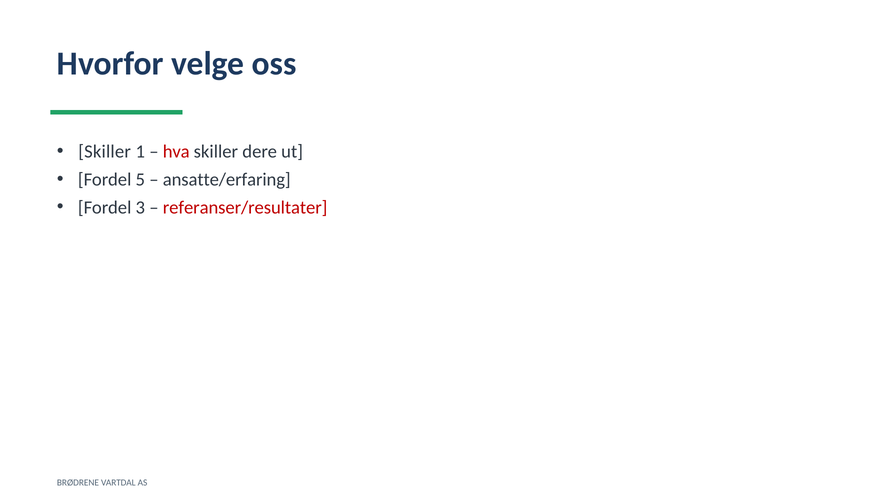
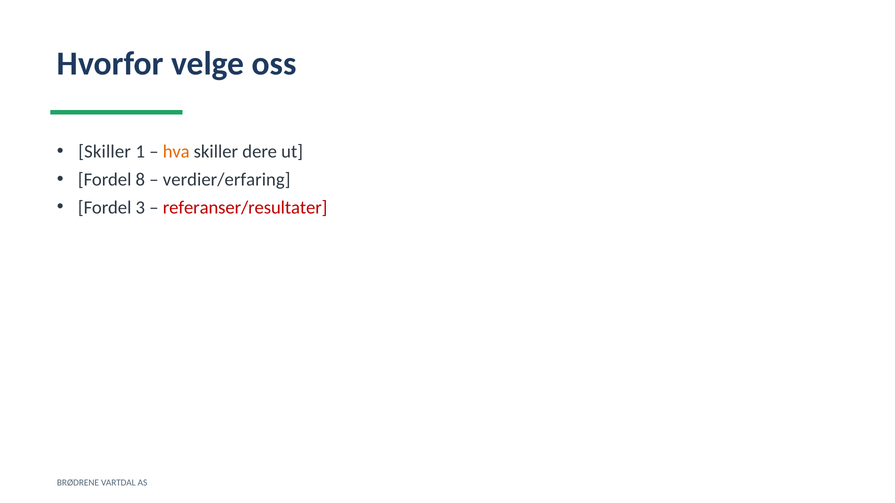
hva colour: red -> orange (176, 152)
5: 5 -> 8 (140, 180)
ansatte/erfaring: ansatte/erfaring -> verdier/erfaring (227, 180)
